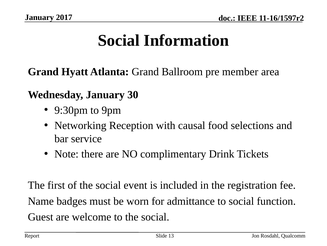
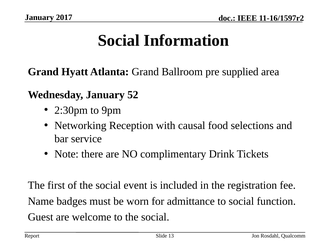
member: member -> supplied (240, 72)
30: 30 -> 52 (133, 94)
9:30pm: 9:30pm -> 2:30pm (71, 110)
